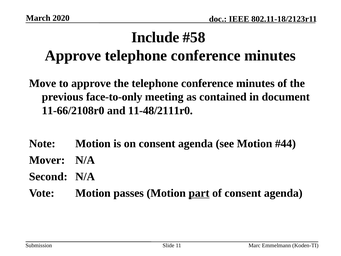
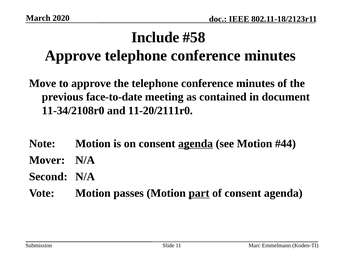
face-to-only: face-to-only -> face-to-date (114, 97)
11-66/2108r0: 11-66/2108r0 -> 11-34/2108r0 (73, 110)
11-48/2111r0: 11-48/2111r0 -> 11-20/2111r0 (160, 110)
agenda underline: none -> present (196, 143)
